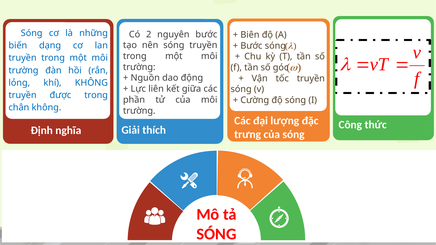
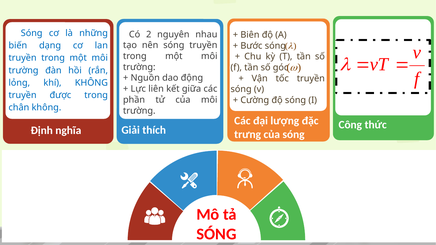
nguyên bước: bước -> nhau (206, 34)
